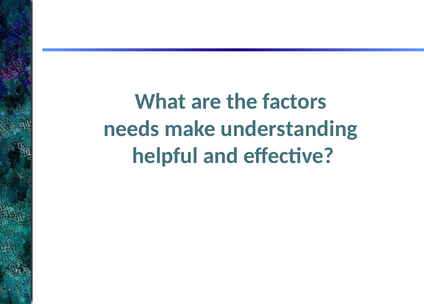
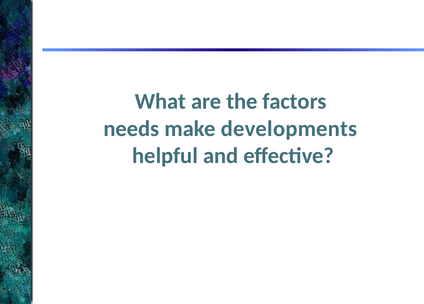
understanding: understanding -> developments (289, 129)
